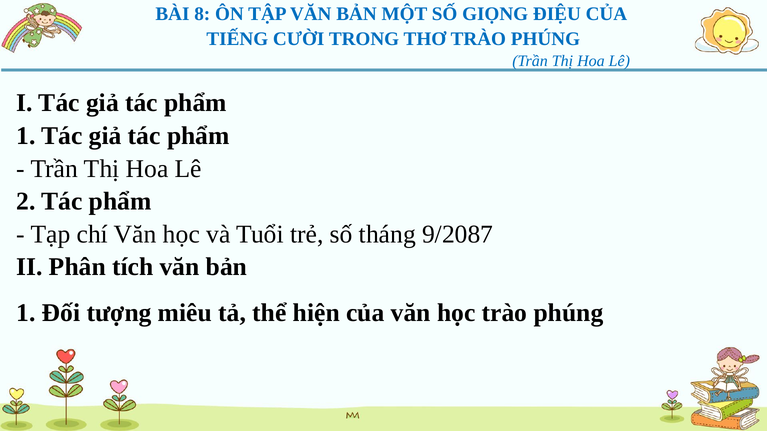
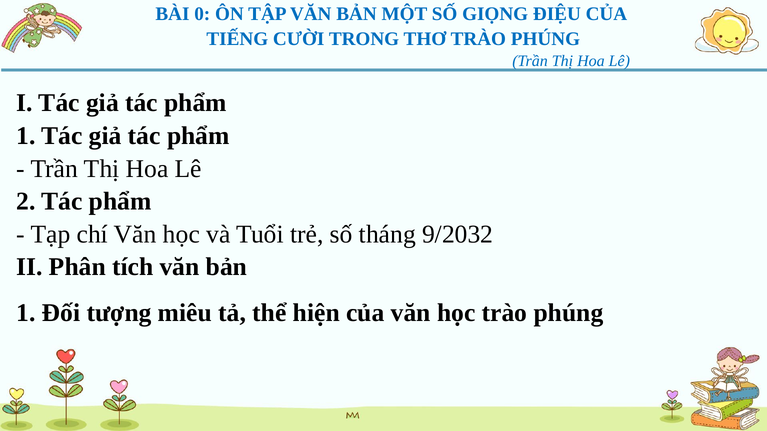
8: 8 -> 0 (202, 14)
9/2087: 9/2087 -> 9/2032 (458, 234)
